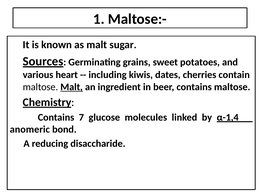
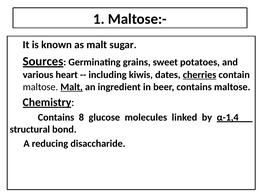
cherries underline: none -> present (200, 75)
7: 7 -> 8 (81, 117)
anomeric: anomeric -> structural (30, 129)
